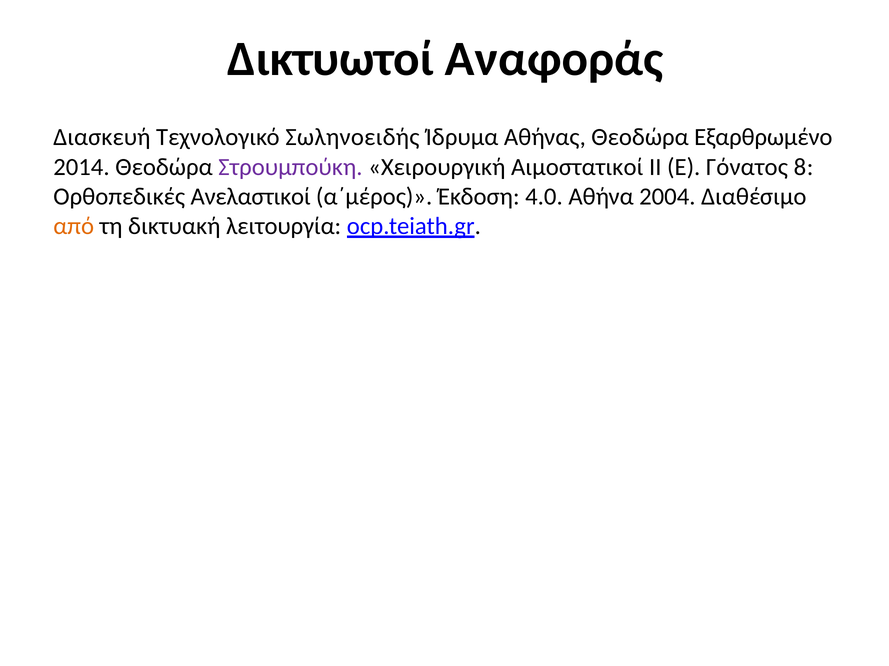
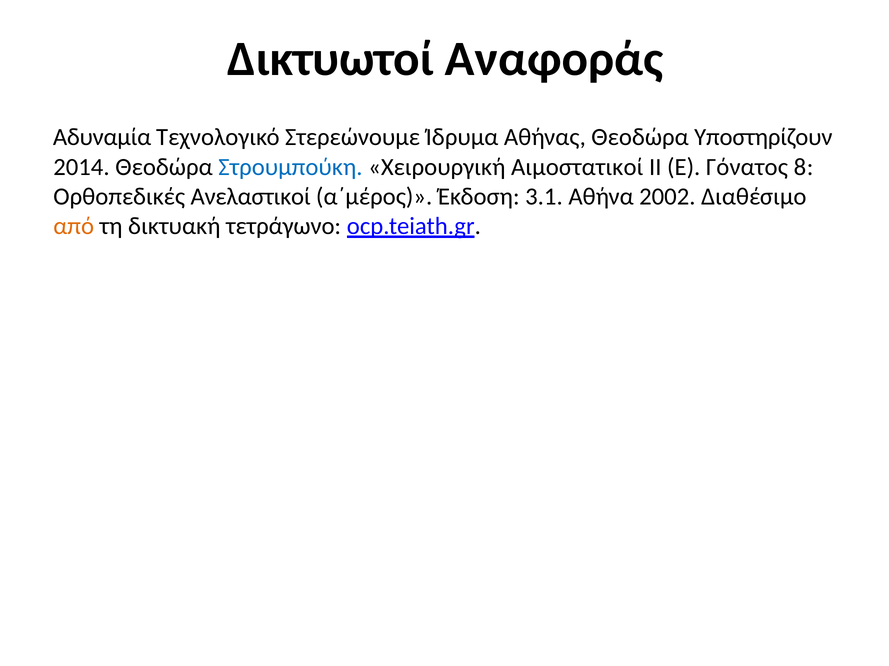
Διασκευή: Διασκευή -> Αδυναμία (102, 137)
Σωληνοειδής: Σωληνοειδής -> Στερεώνουμε (353, 137)
Εξαρθρωμένο: Εξαρθρωμένο -> Υποστηρίζουν (763, 137)
Στρουμπούκη colour: purple -> blue (290, 167)
4.0: 4.0 -> 3.1 (544, 197)
2004: 2004 -> 2002 (667, 197)
λειτουργία: λειτουργία -> τετράγωνο (284, 226)
